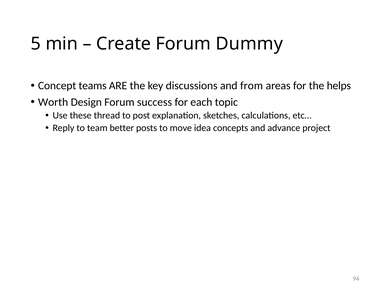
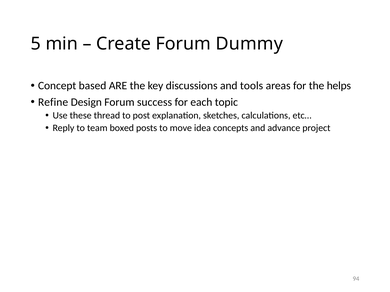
teams: teams -> based (93, 86)
from: from -> tools (252, 86)
Worth: Worth -> Refine (53, 102)
better: better -> boxed (122, 128)
